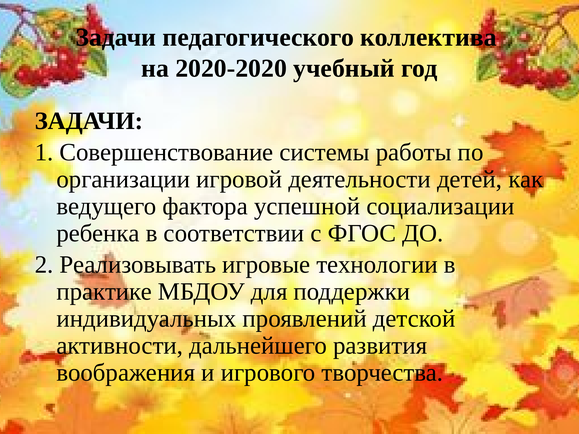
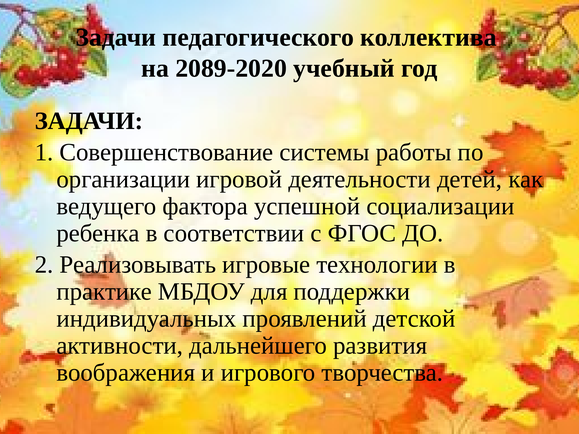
2020-2020: 2020-2020 -> 2089-2020 (231, 68)
